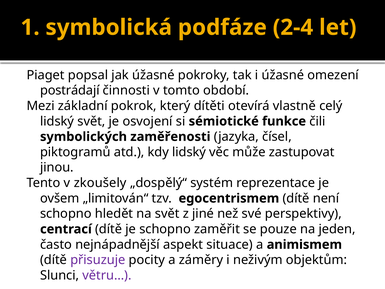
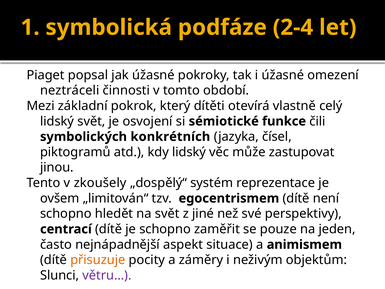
postrádají: postrádají -> neztráceli (70, 90)
zaměřenosti: zaměřenosti -> konkrétních (170, 137)
přisuzuje colour: purple -> orange (98, 260)
